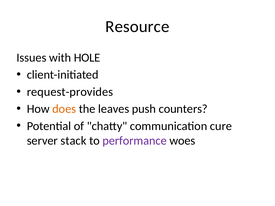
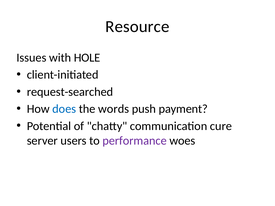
request-provides: request-provides -> request-searched (70, 92)
does colour: orange -> blue (64, 109)
leaves: leaves -> words (114, 109)
counters: counters -> payment (183, 109)
stack: stack -> users (74, 141)
